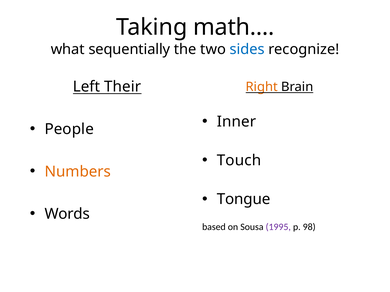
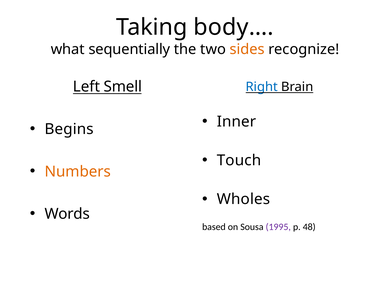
math…: math… -> body… (234, 27)
sides colour: blue -> orange (247, 49)
Their: Their -> Smell (123, 87)
Right colour: orange -> blue (262, 87)
People: People -> Begins (69, 129)
Tongue: Tongue -> Wholes (243, 199)
98: 98 -> 48 (309, 227)
